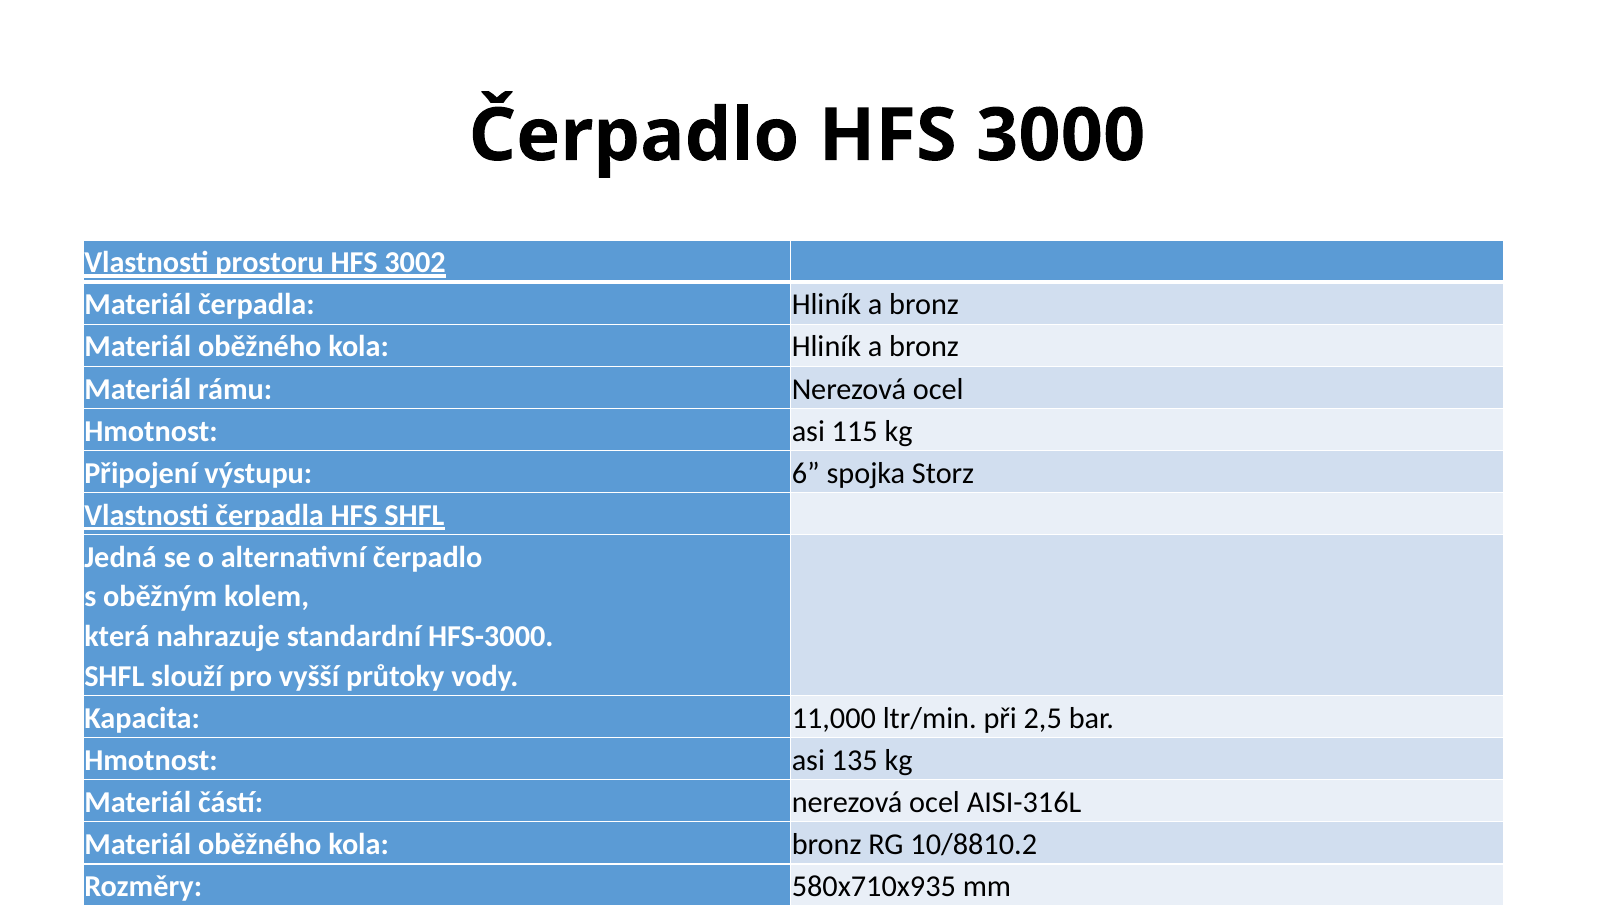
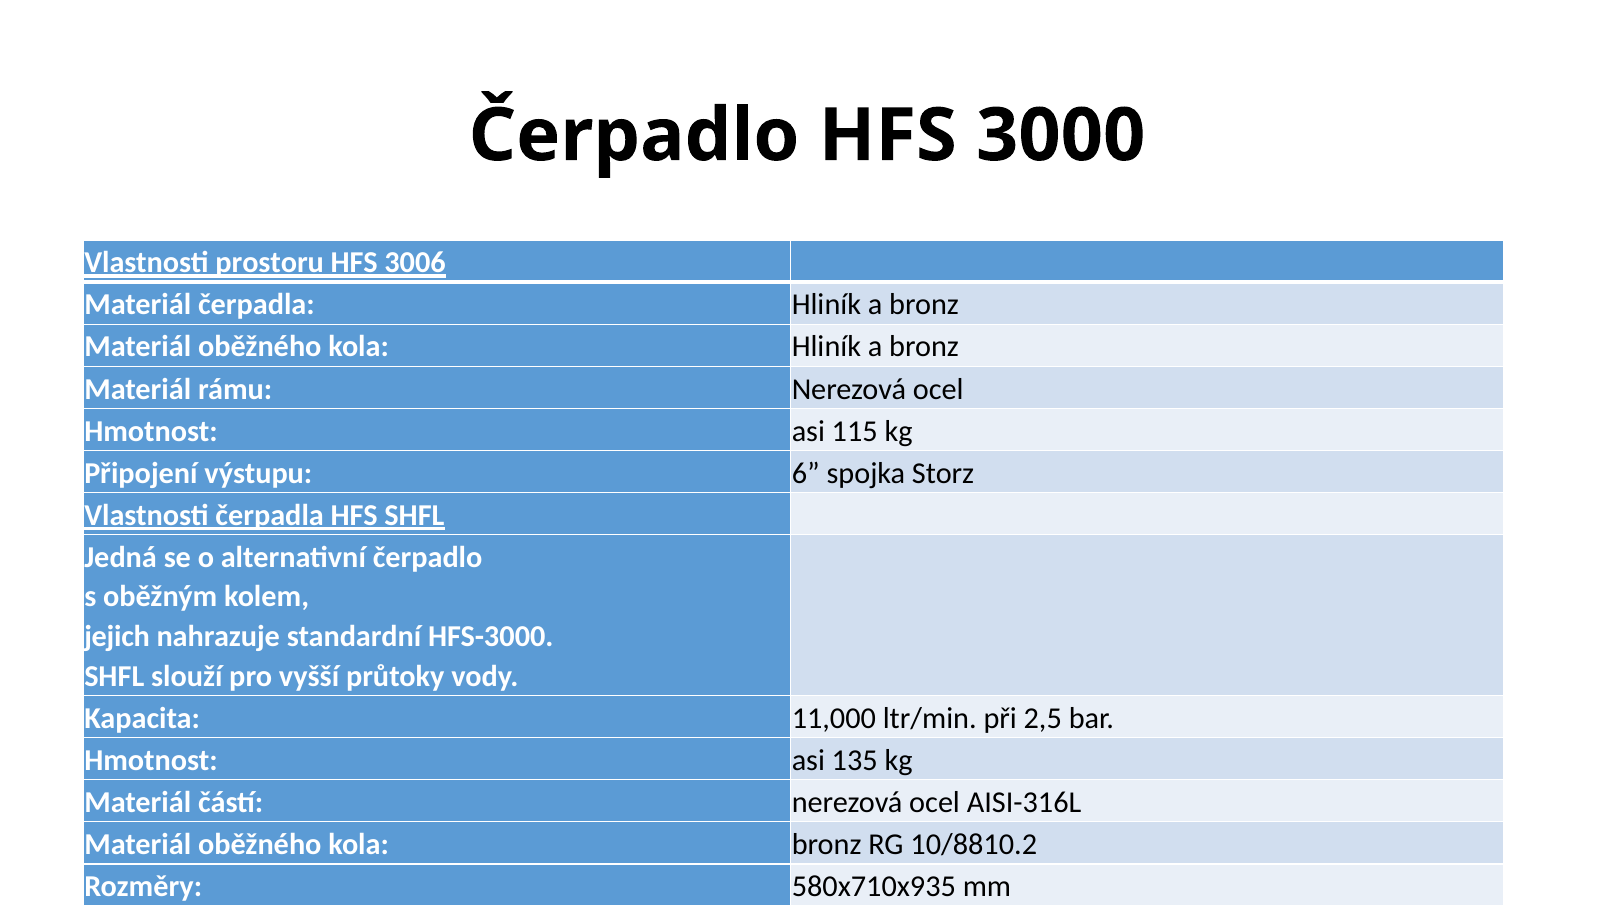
3002: 3002 -> 3006 (415, 263)
která: která -> jejich (117, 636)
